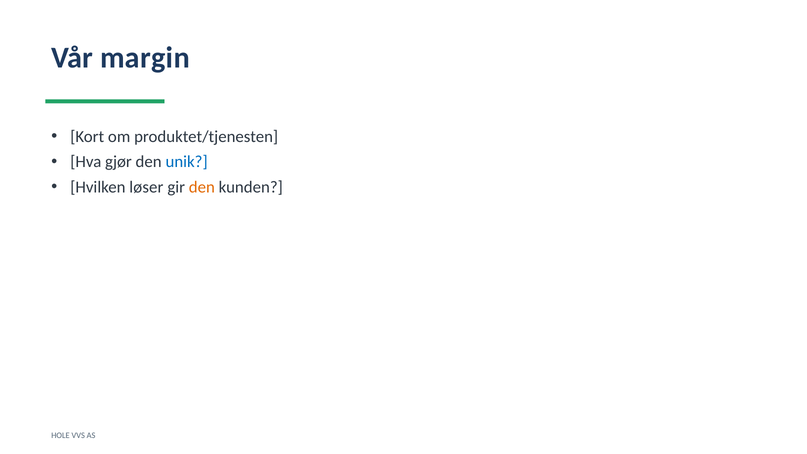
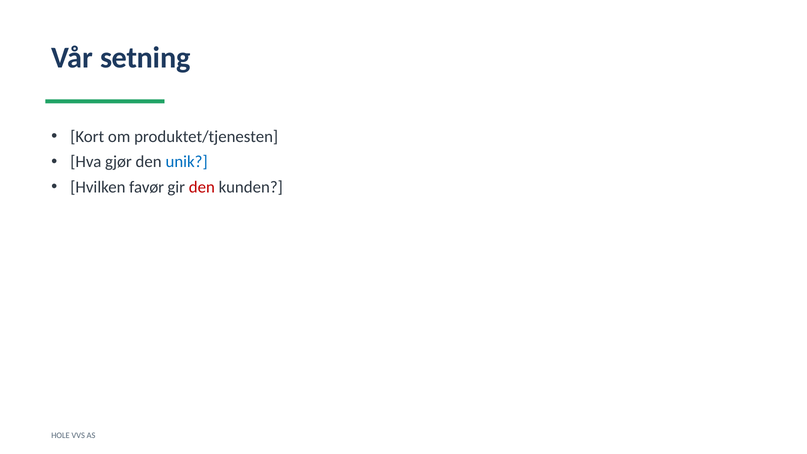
margin: margin -> setning (145, 58)
løser: løser -> favør (147, 187)
den colour: orange -> red (202, 187)
